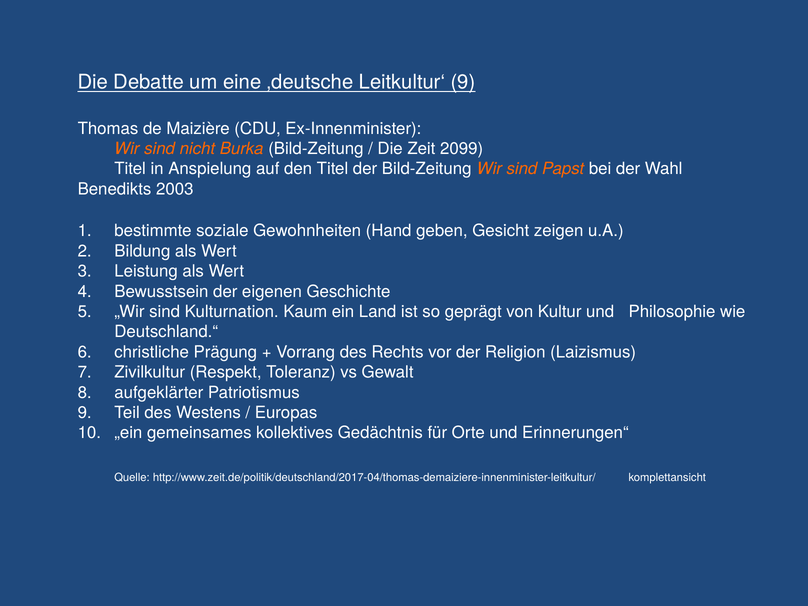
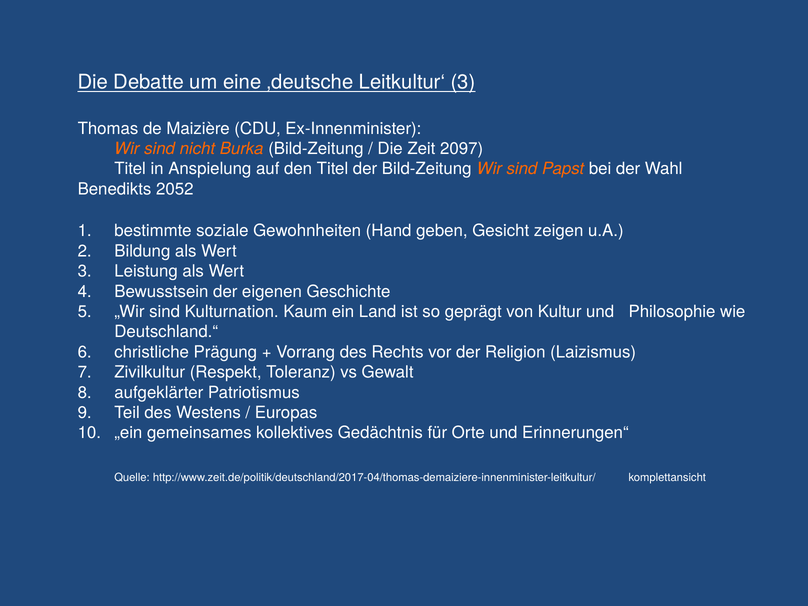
Leitkultur‘ 9: 9 -> 3 (463, 82)
2099: 2099 -> 2097 (462, 149)
2003: 2003 -> 2052 (175, 189)
